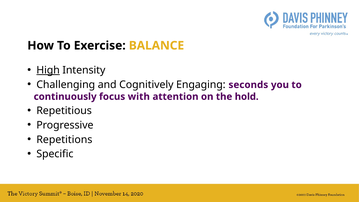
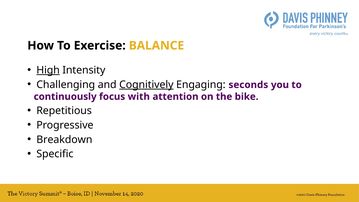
Cognitively underline: none -> present (146, 85)
hold: hold -> bike (247, 97)
Repetitions: Repetitions -> Breakdown (64, 140)
